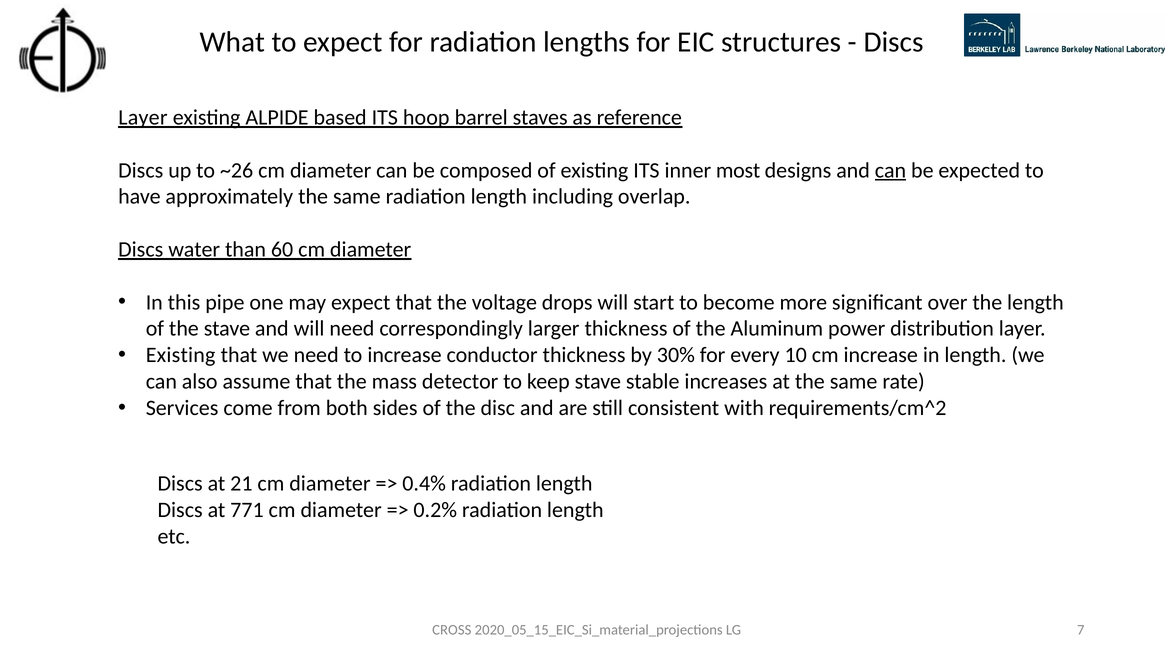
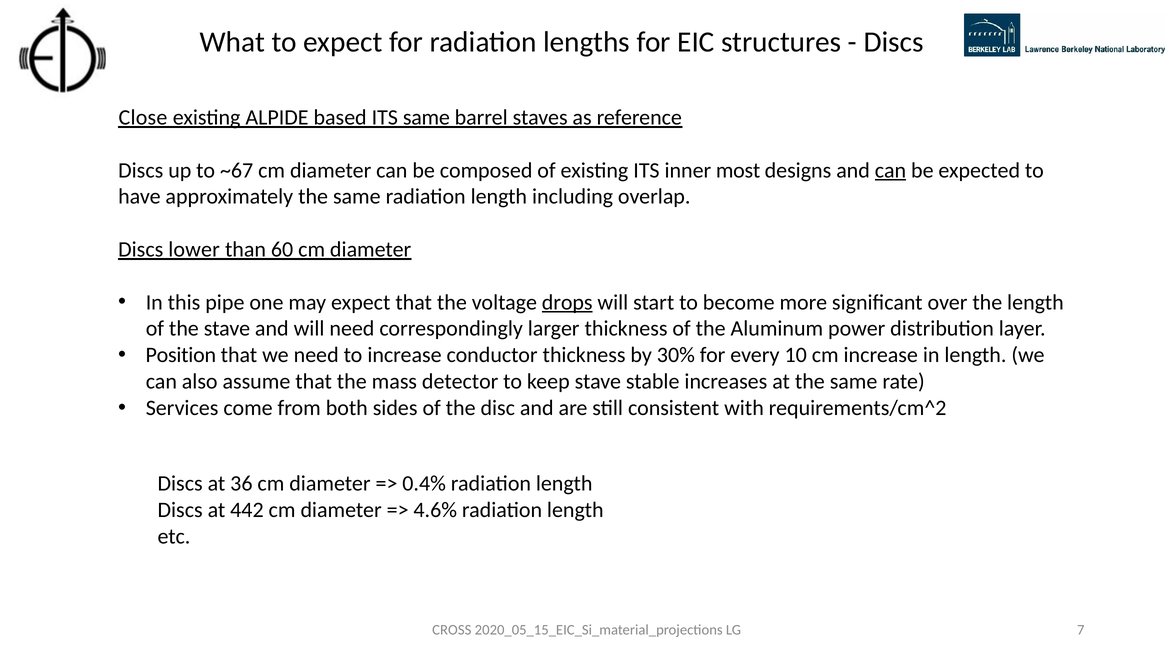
Layer: Layer -> Close (143, 118)
ITS hoop: hoop -> same (426, 118)
~26: ~26 -> ~67 (237, 170)
water: water -> lower (194, 250)
drops underline: none -> present (567, 303)
Existing: Existing -> Position (181, 355)
21: 21 -> 36 (241, 484)
771: 771 -> 442 (247, 510)
0.2%: 0.2% -> 4.6% (435, 510)
